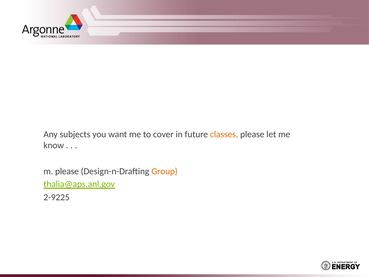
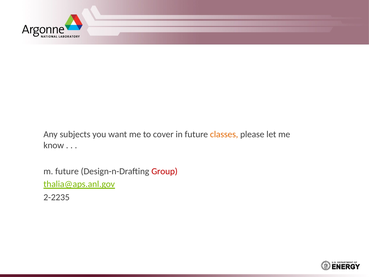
m please: please -> future (67, 171)
Group colour: orange -> red (165, 171)
2-9225: 2-9225 -> 2-2235 (57, 197)
